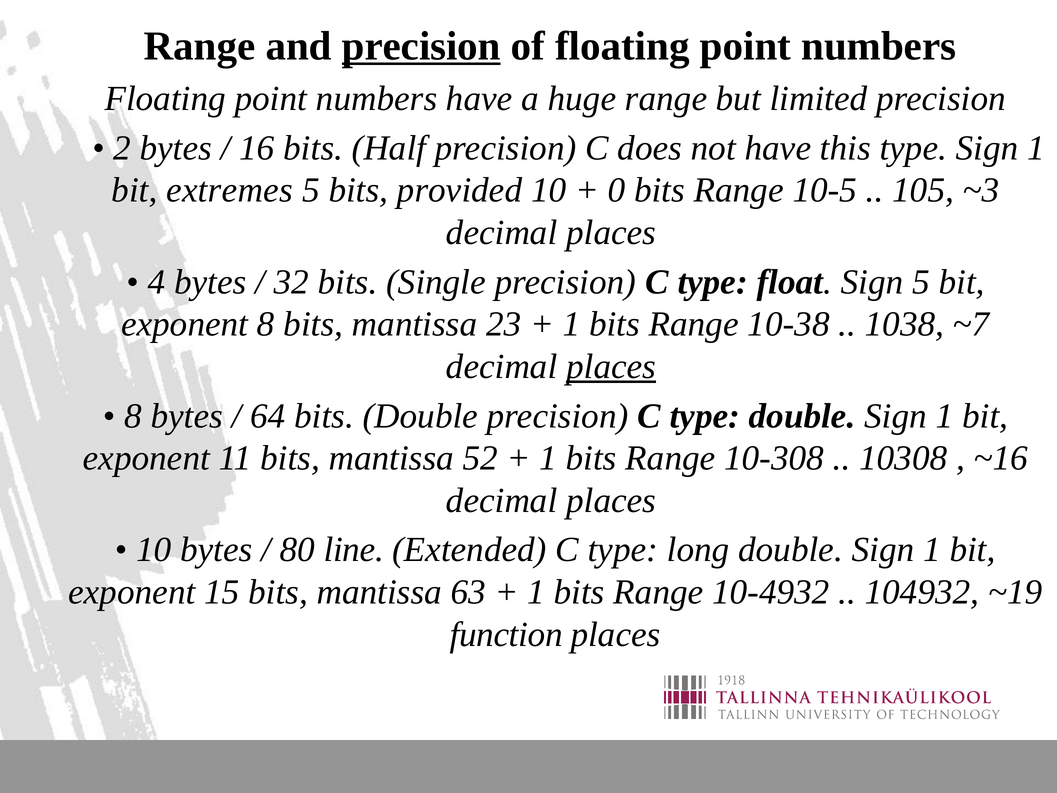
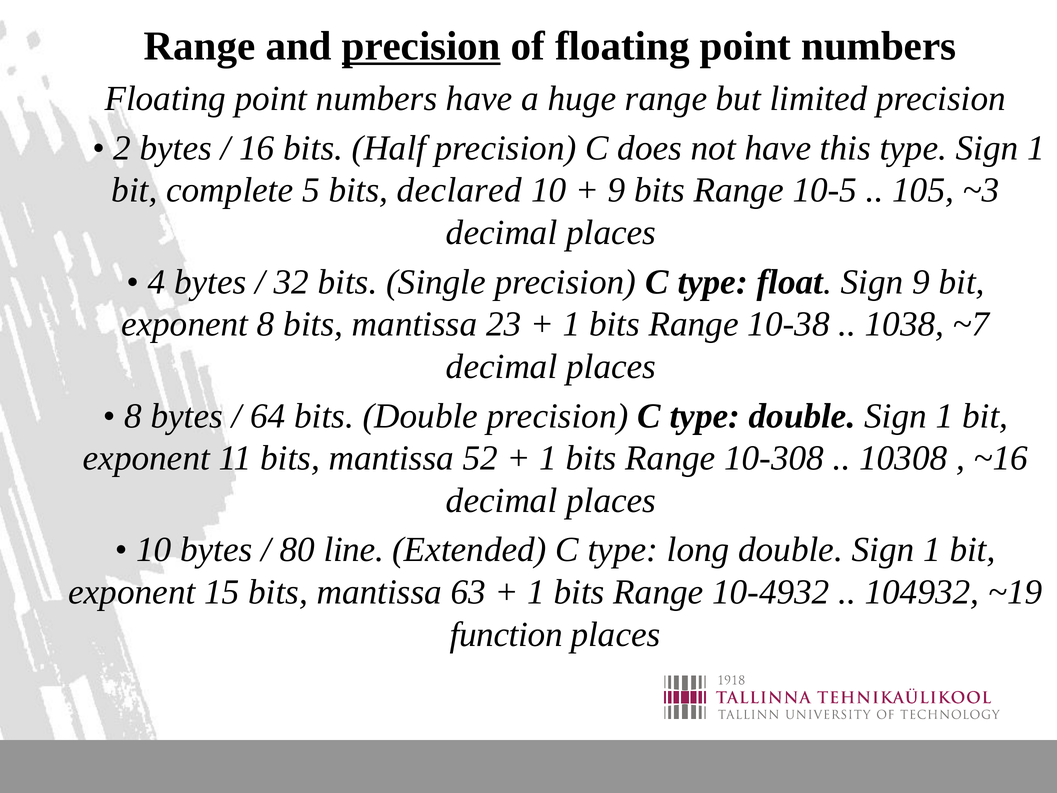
extremes: extremes -> complete (230, 190)
provided: provided -> declared (459, 190)
0: 0 -> 9 (616, 190)
Sign 5: 5 -> 9 (921, 282)
places underline: present -> none (611, 366)
